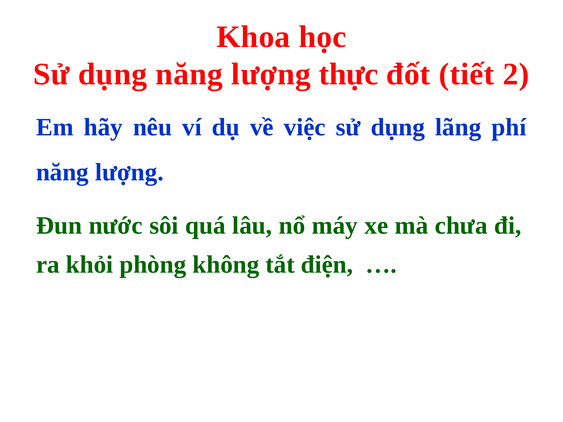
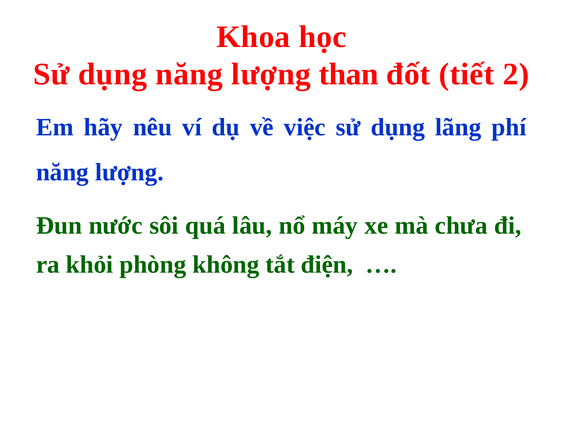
thực: thực -> than (349, 74)
